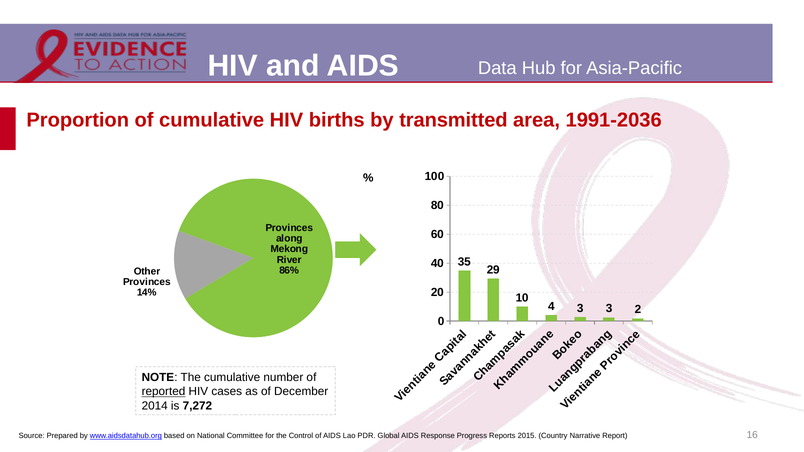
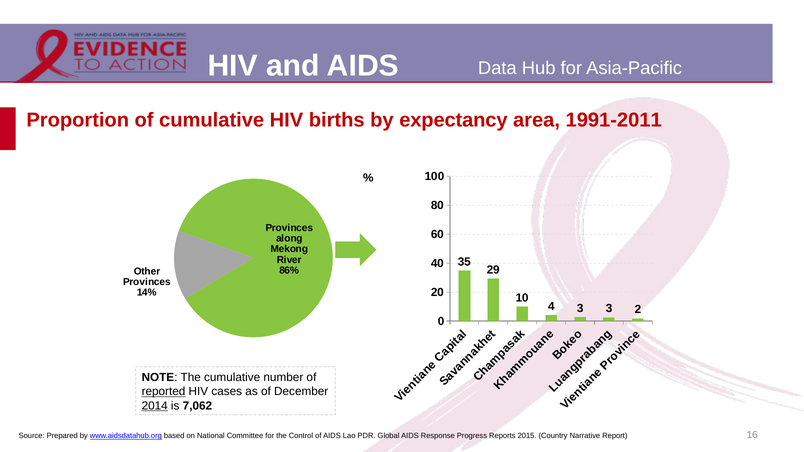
transmitted: transmitted -> expectancy (453, 120)
1991-2036: 1991-2036 -> 1991-2011 (614, 120)
2014 underline: none -> present (155, 406)
7,272: 7,272 -> 7,062 (197, 406)
